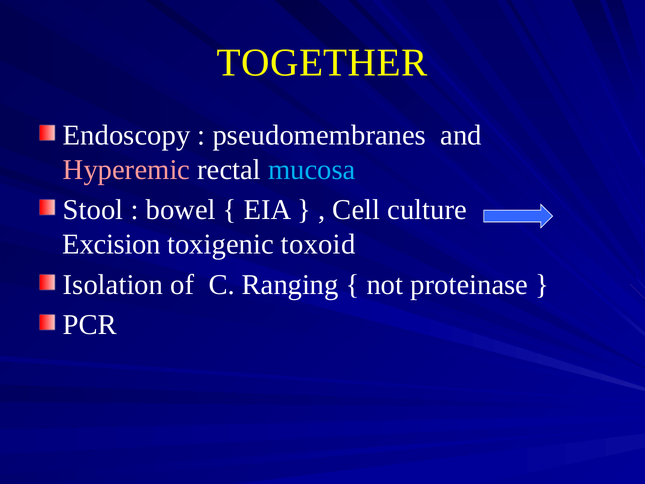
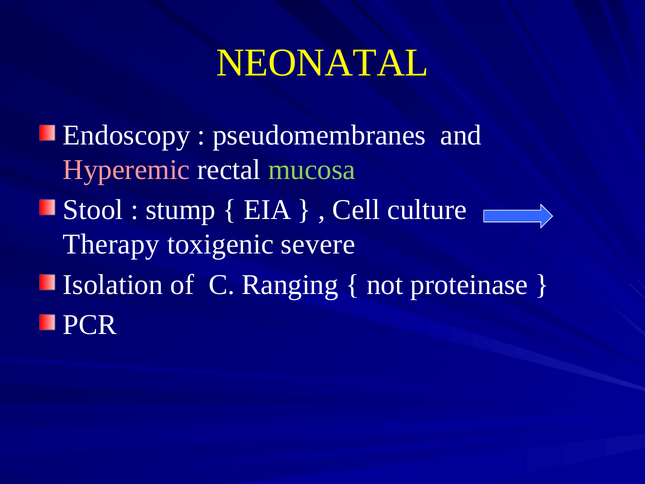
TOGETHER: TOGETHER -> NEONATAL (323, 63)
mucosa colour: light blue -> light green (312, 170)
bowel: bowel -> stump (181, 210)
Excision: Excision -> Therapy (111, 244)
toxoid: toxoid -> severe (318, 244)
